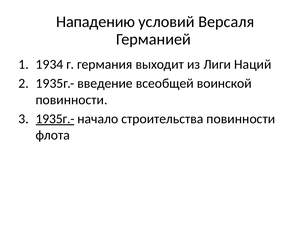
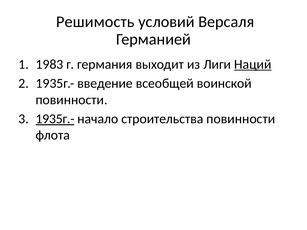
Нападению: Нападению -> Решимость (95, 22)
1934: 1934 -> 1983 (50, 64)
Наций underline: none -> present (253, 64)
